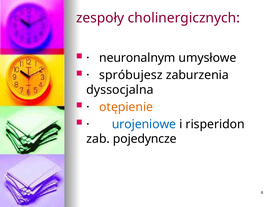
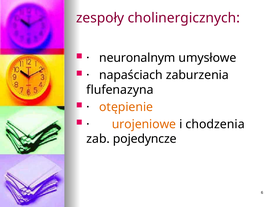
spróbujesz: spróbujesz -> napaściach (131, 75)
dyssocjalna: dyssocjalna -> flufenazyna (120, 89)
urojeniowe colour: blue -> orange (144, 124)
risperidon: risperidon -> chodzenia (215, 124)
